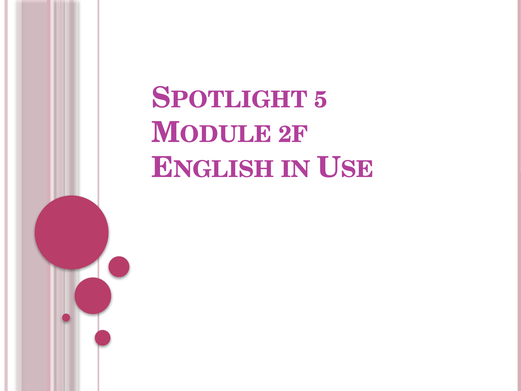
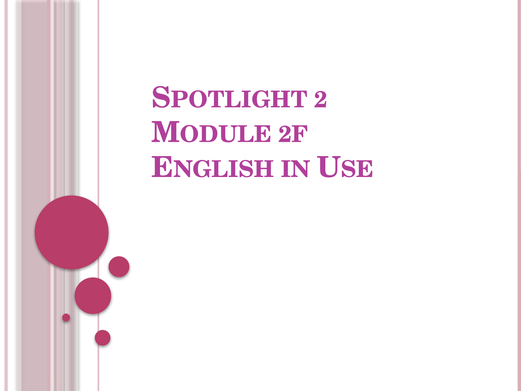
5: 5 -> 2 (321, 100)
